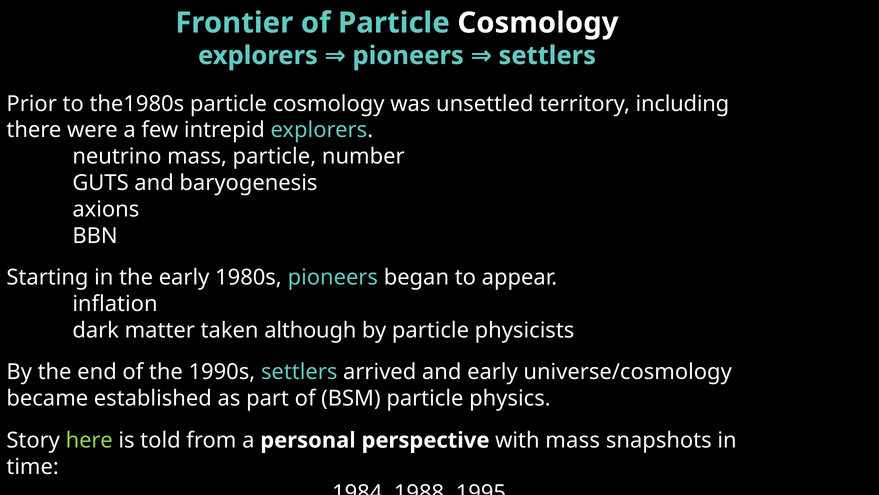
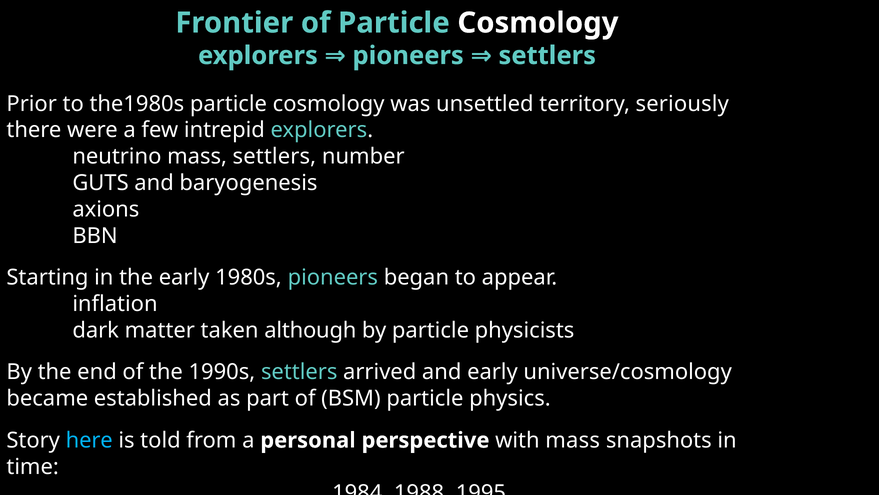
including: including -> seriously (682, 104)
mass particle: particle -> settlers (274, 156)
here colour: light green -> light blue (89, 440)
